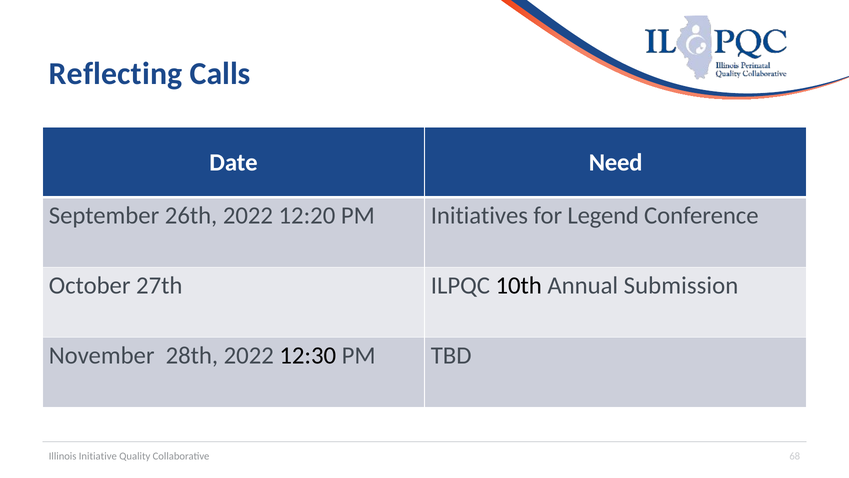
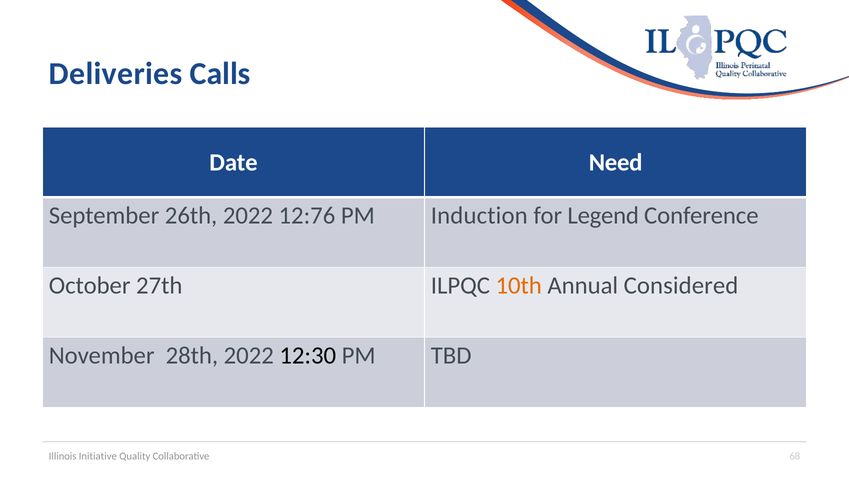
Reflecting: Reflecting -> Deliveries (116, 74)
12:20: 12:20 -> 12:76 (307, 216)
Initiatives: Initiatives -> Induction (479, 216)
10th colour: black -> orange (519, 286)
Submission: Submission -> Considered (681, 286)
